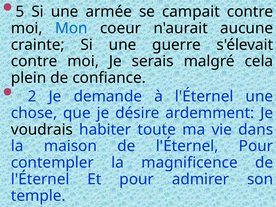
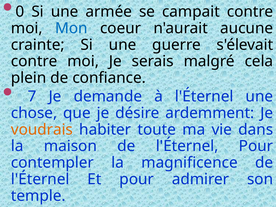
5: 5 -> 0 (20, 12)
2: 2 -> 7 (32, 96)
voudrais colour: black -> orange (42, 130)
